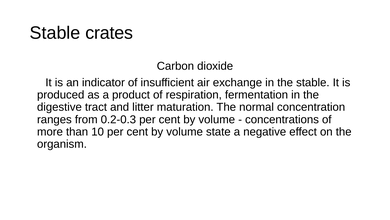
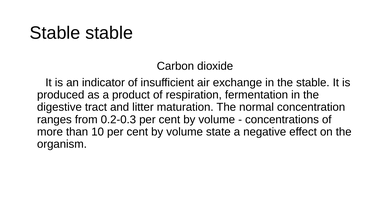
Stable crates: crates -> stable (109, 33)
